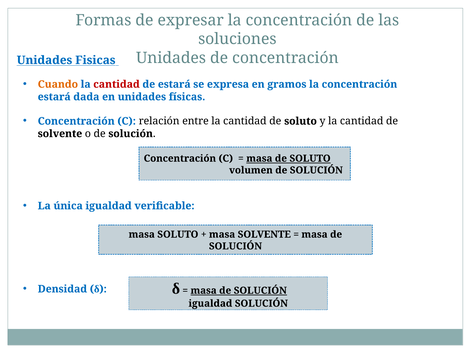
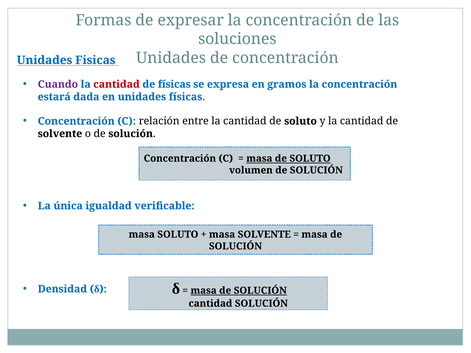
Cuando colour: orange -> purple (58, 84)
de estará: estará -> físicas (174, 84)
igualdad: igualdad -> cantidad (210, 304)
